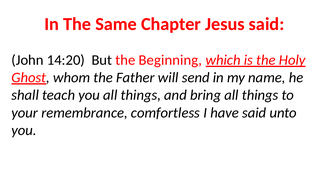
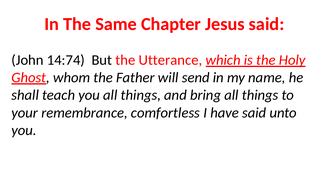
14:20: 14:20 -> 14:74 (66, 60)
Beginning: Beginning -> Utterance (170, 60)
